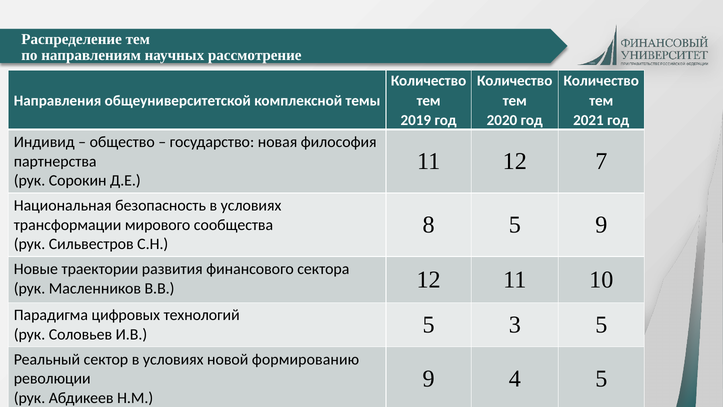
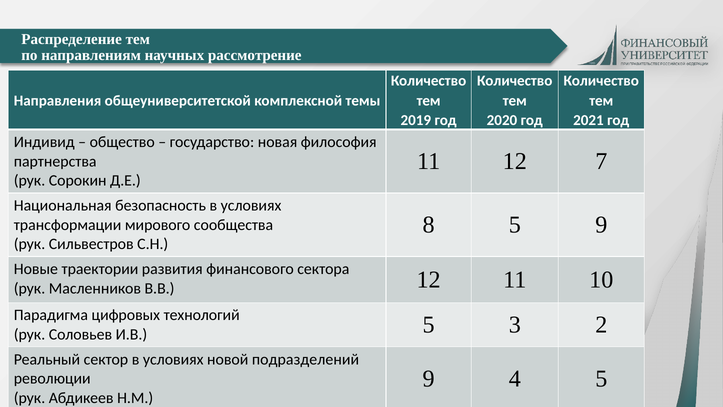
3 5: 5 -> 2 (601, 325)
формированию: формированию -> подразделений (306, 359)
